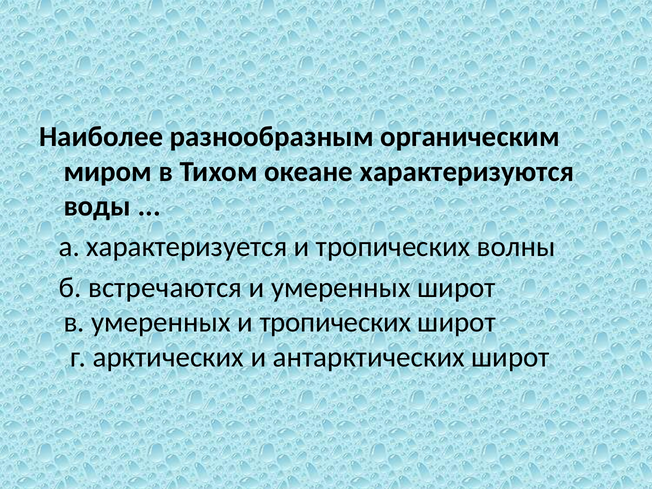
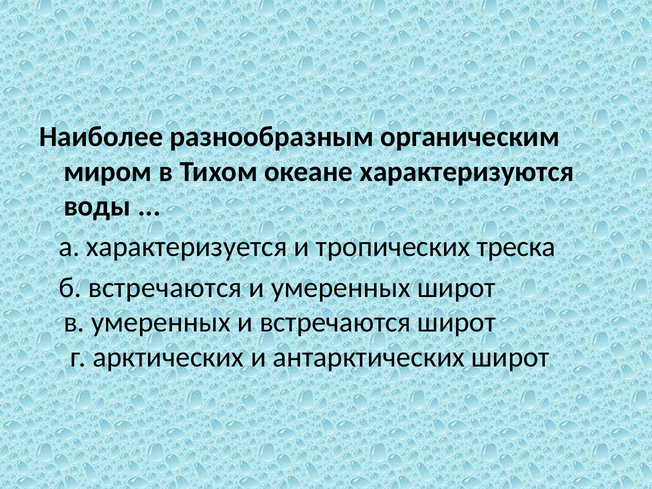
волны: волны -> треска (516, 247)
умеренных и тропических: тропических -> встречаются (335, 322)
